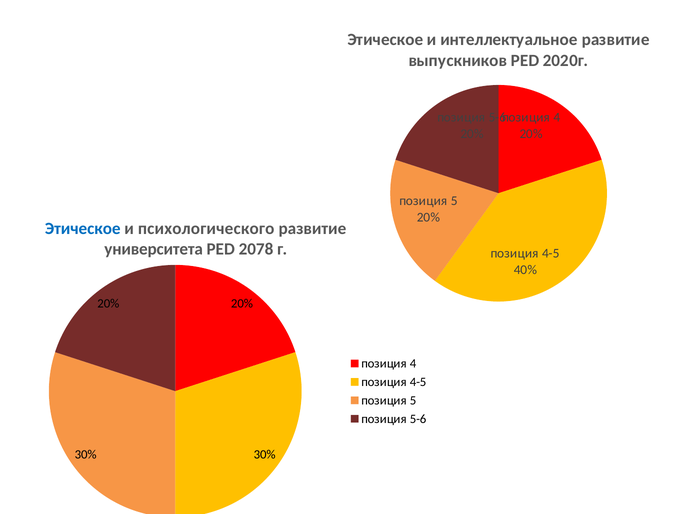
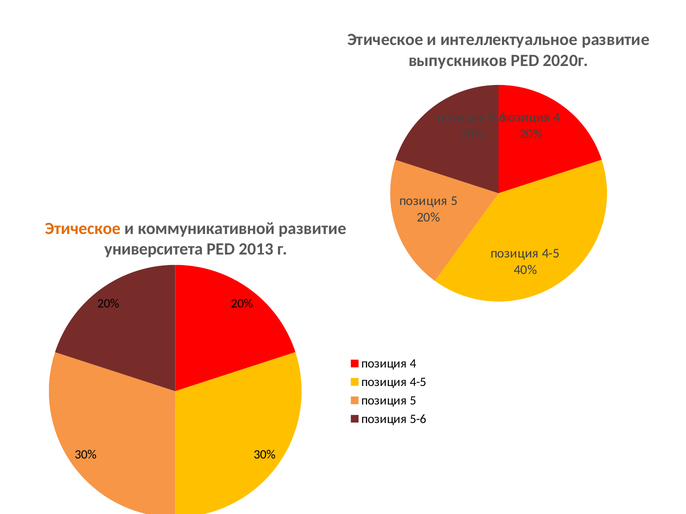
Этическое colour: blue -> orange (83, 229)
психологического: психологического -> коммуникативной (206, 229)
2078: 2078 -> 2013 (256, 249)
